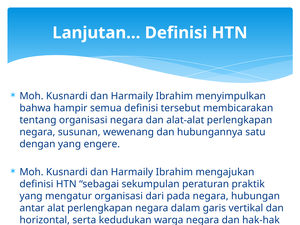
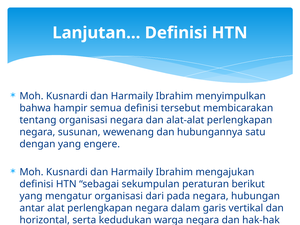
praktik: praktik -> berikut (248, 184)
